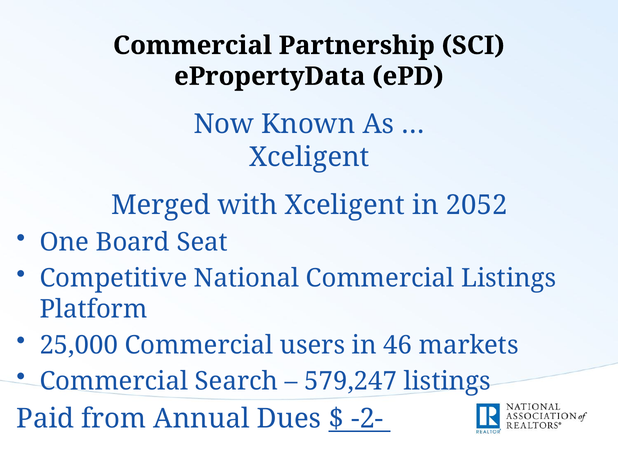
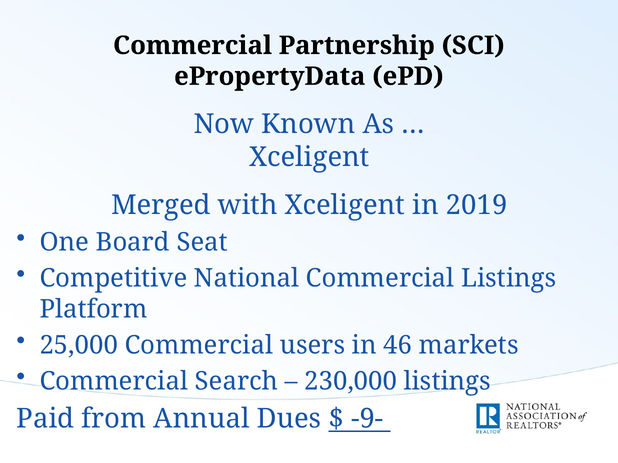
2052: 2052 -> 2019 (477, 206)
579,247: 579,247 -> 230,000 (351, 382)
-2-: -2- -> -9- (367, 419)
